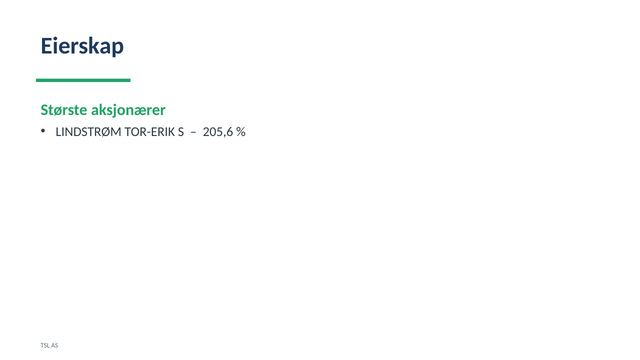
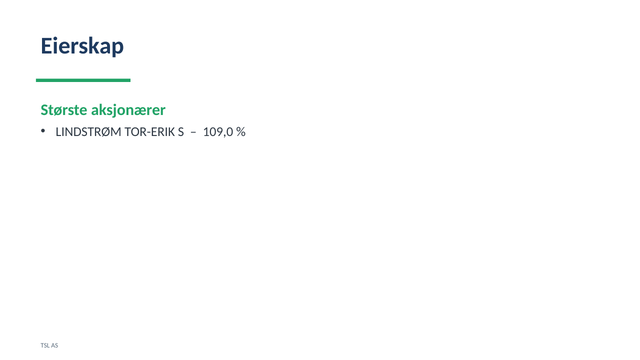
205,6: 205,6 -> 109,0 (218, 132)
